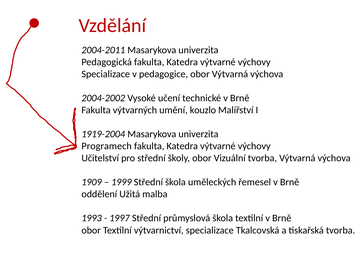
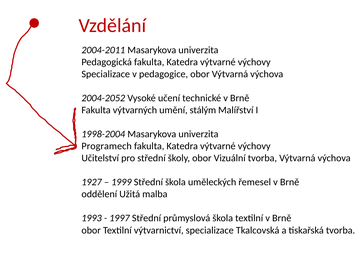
2004-2002: 2004-2002 -> 2004-2052 (103, 98)
kouzlo: kouzlo -> stálým (203, 110)
1919-2004: 1919-2004 -> 1998-2004 (103, 134)
1909: 1909 -> 1927 (92, 182)
